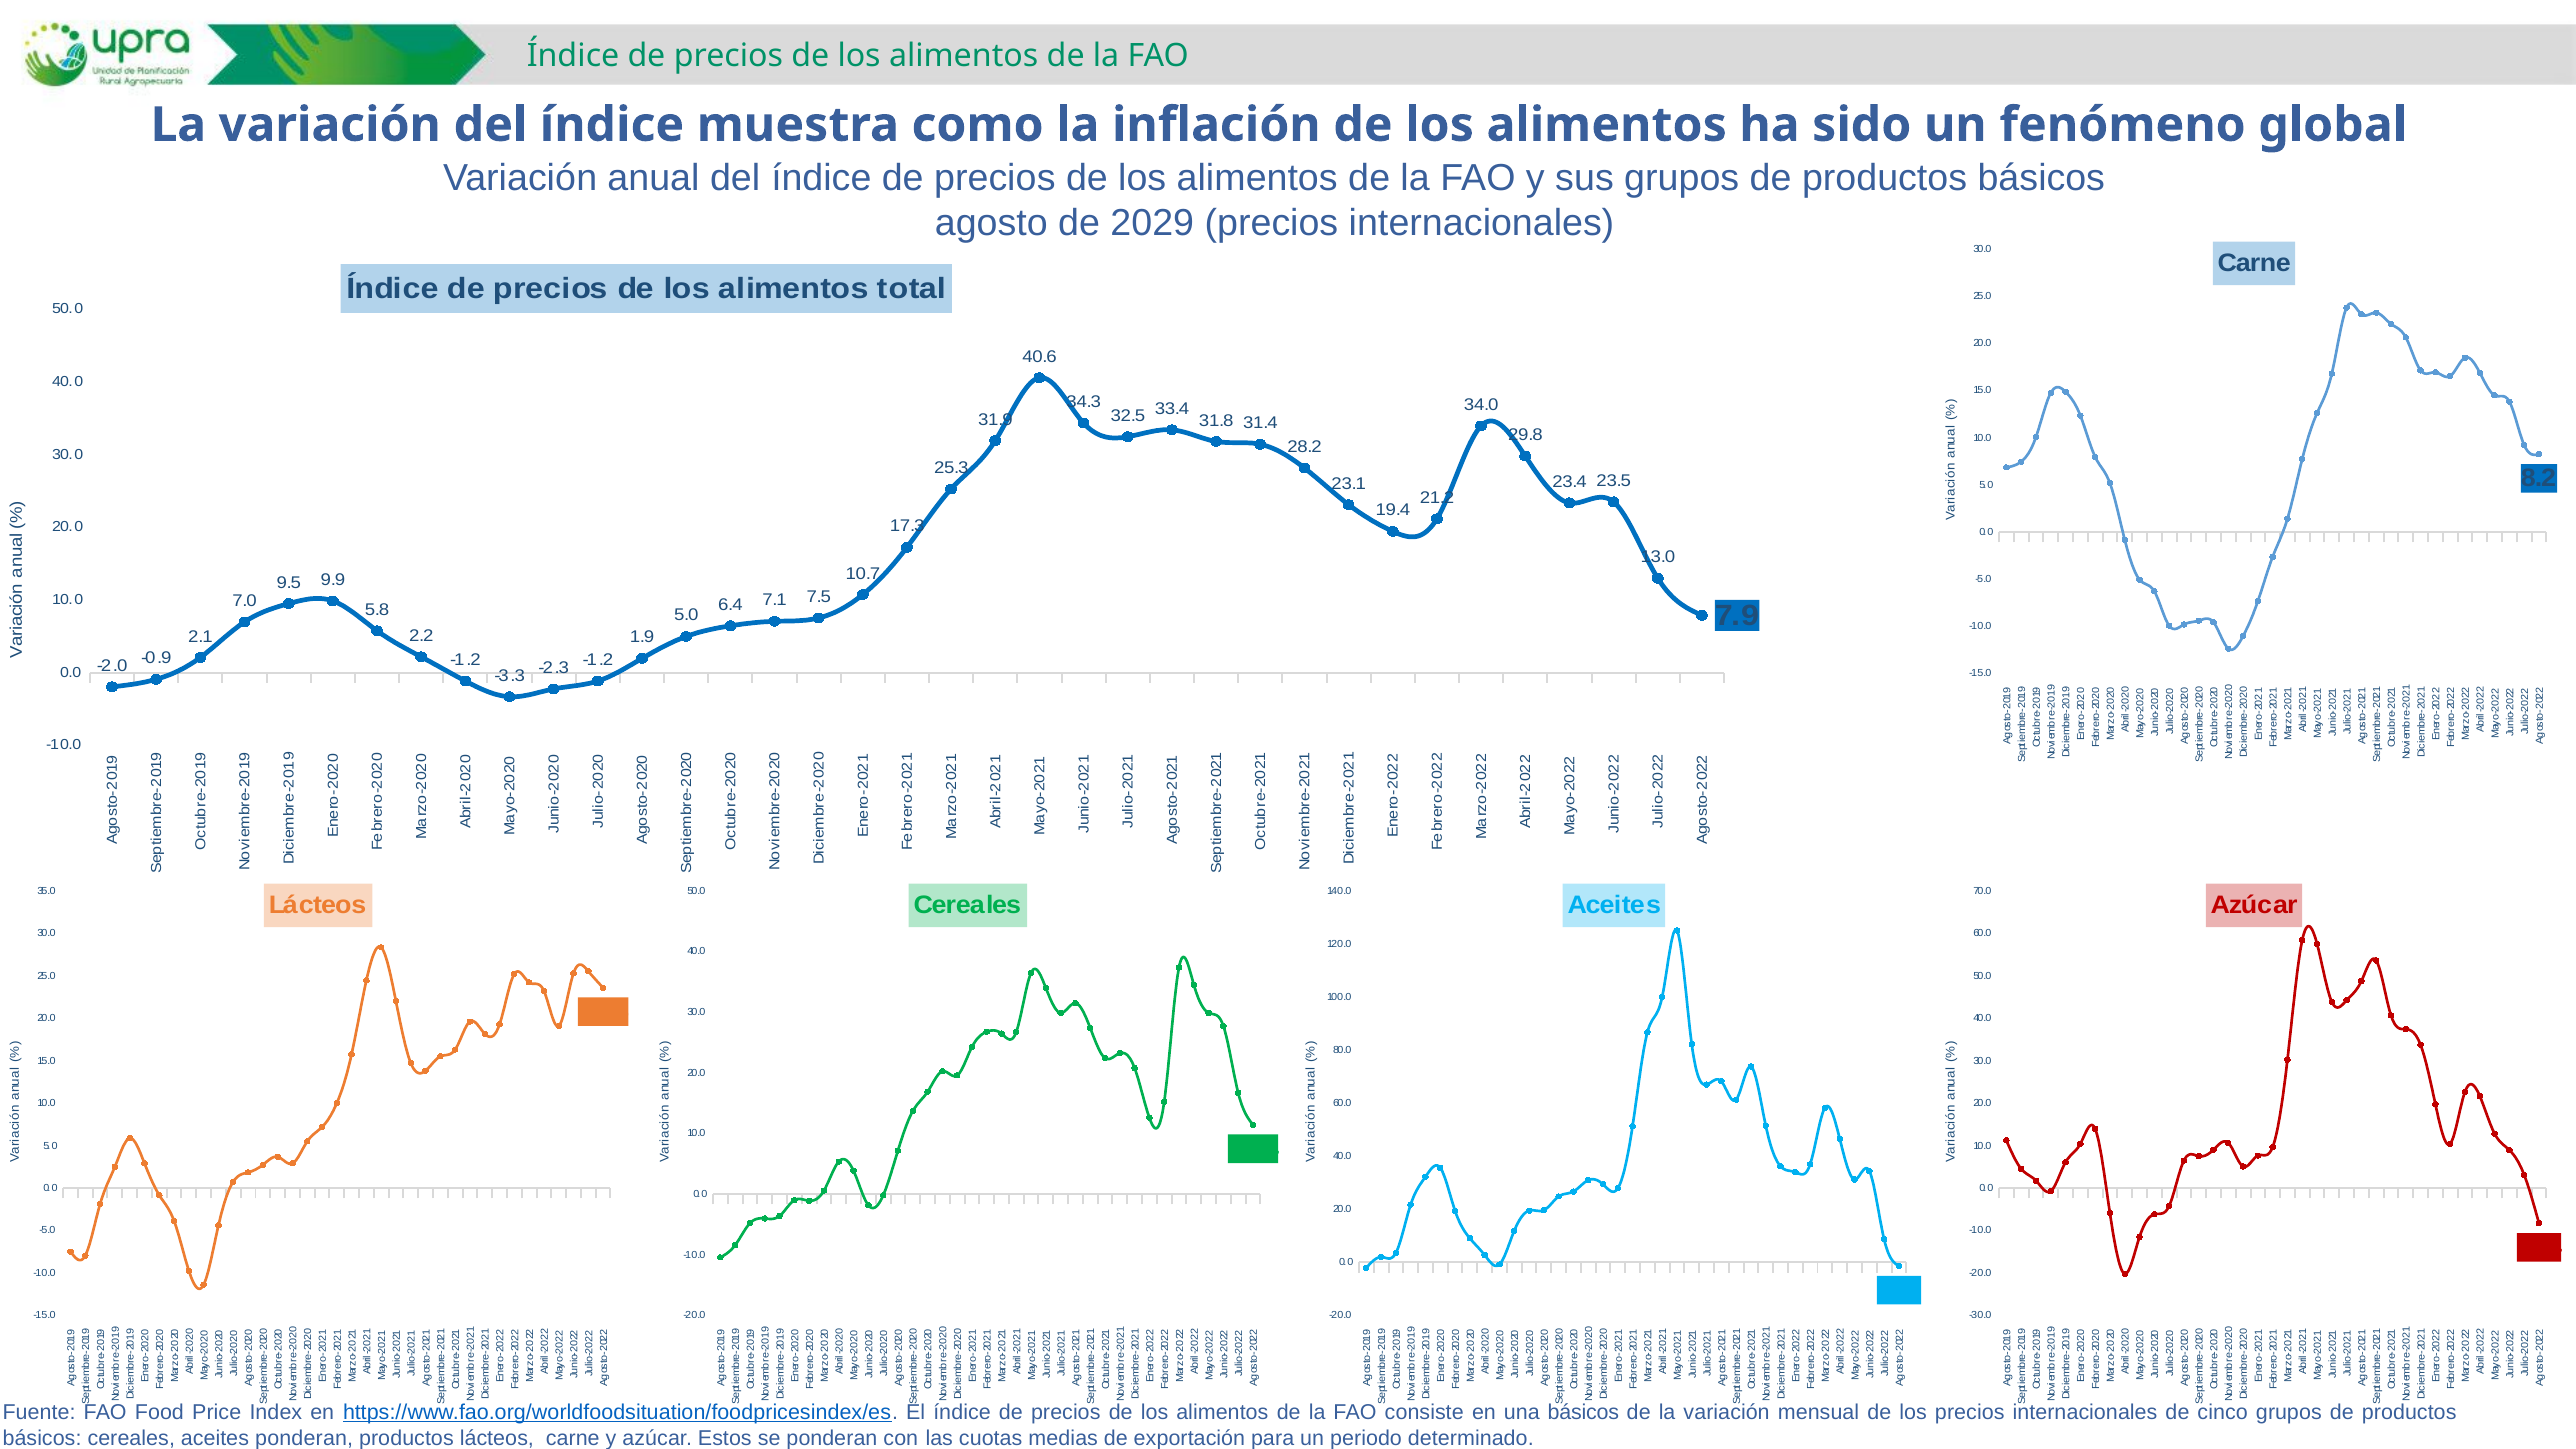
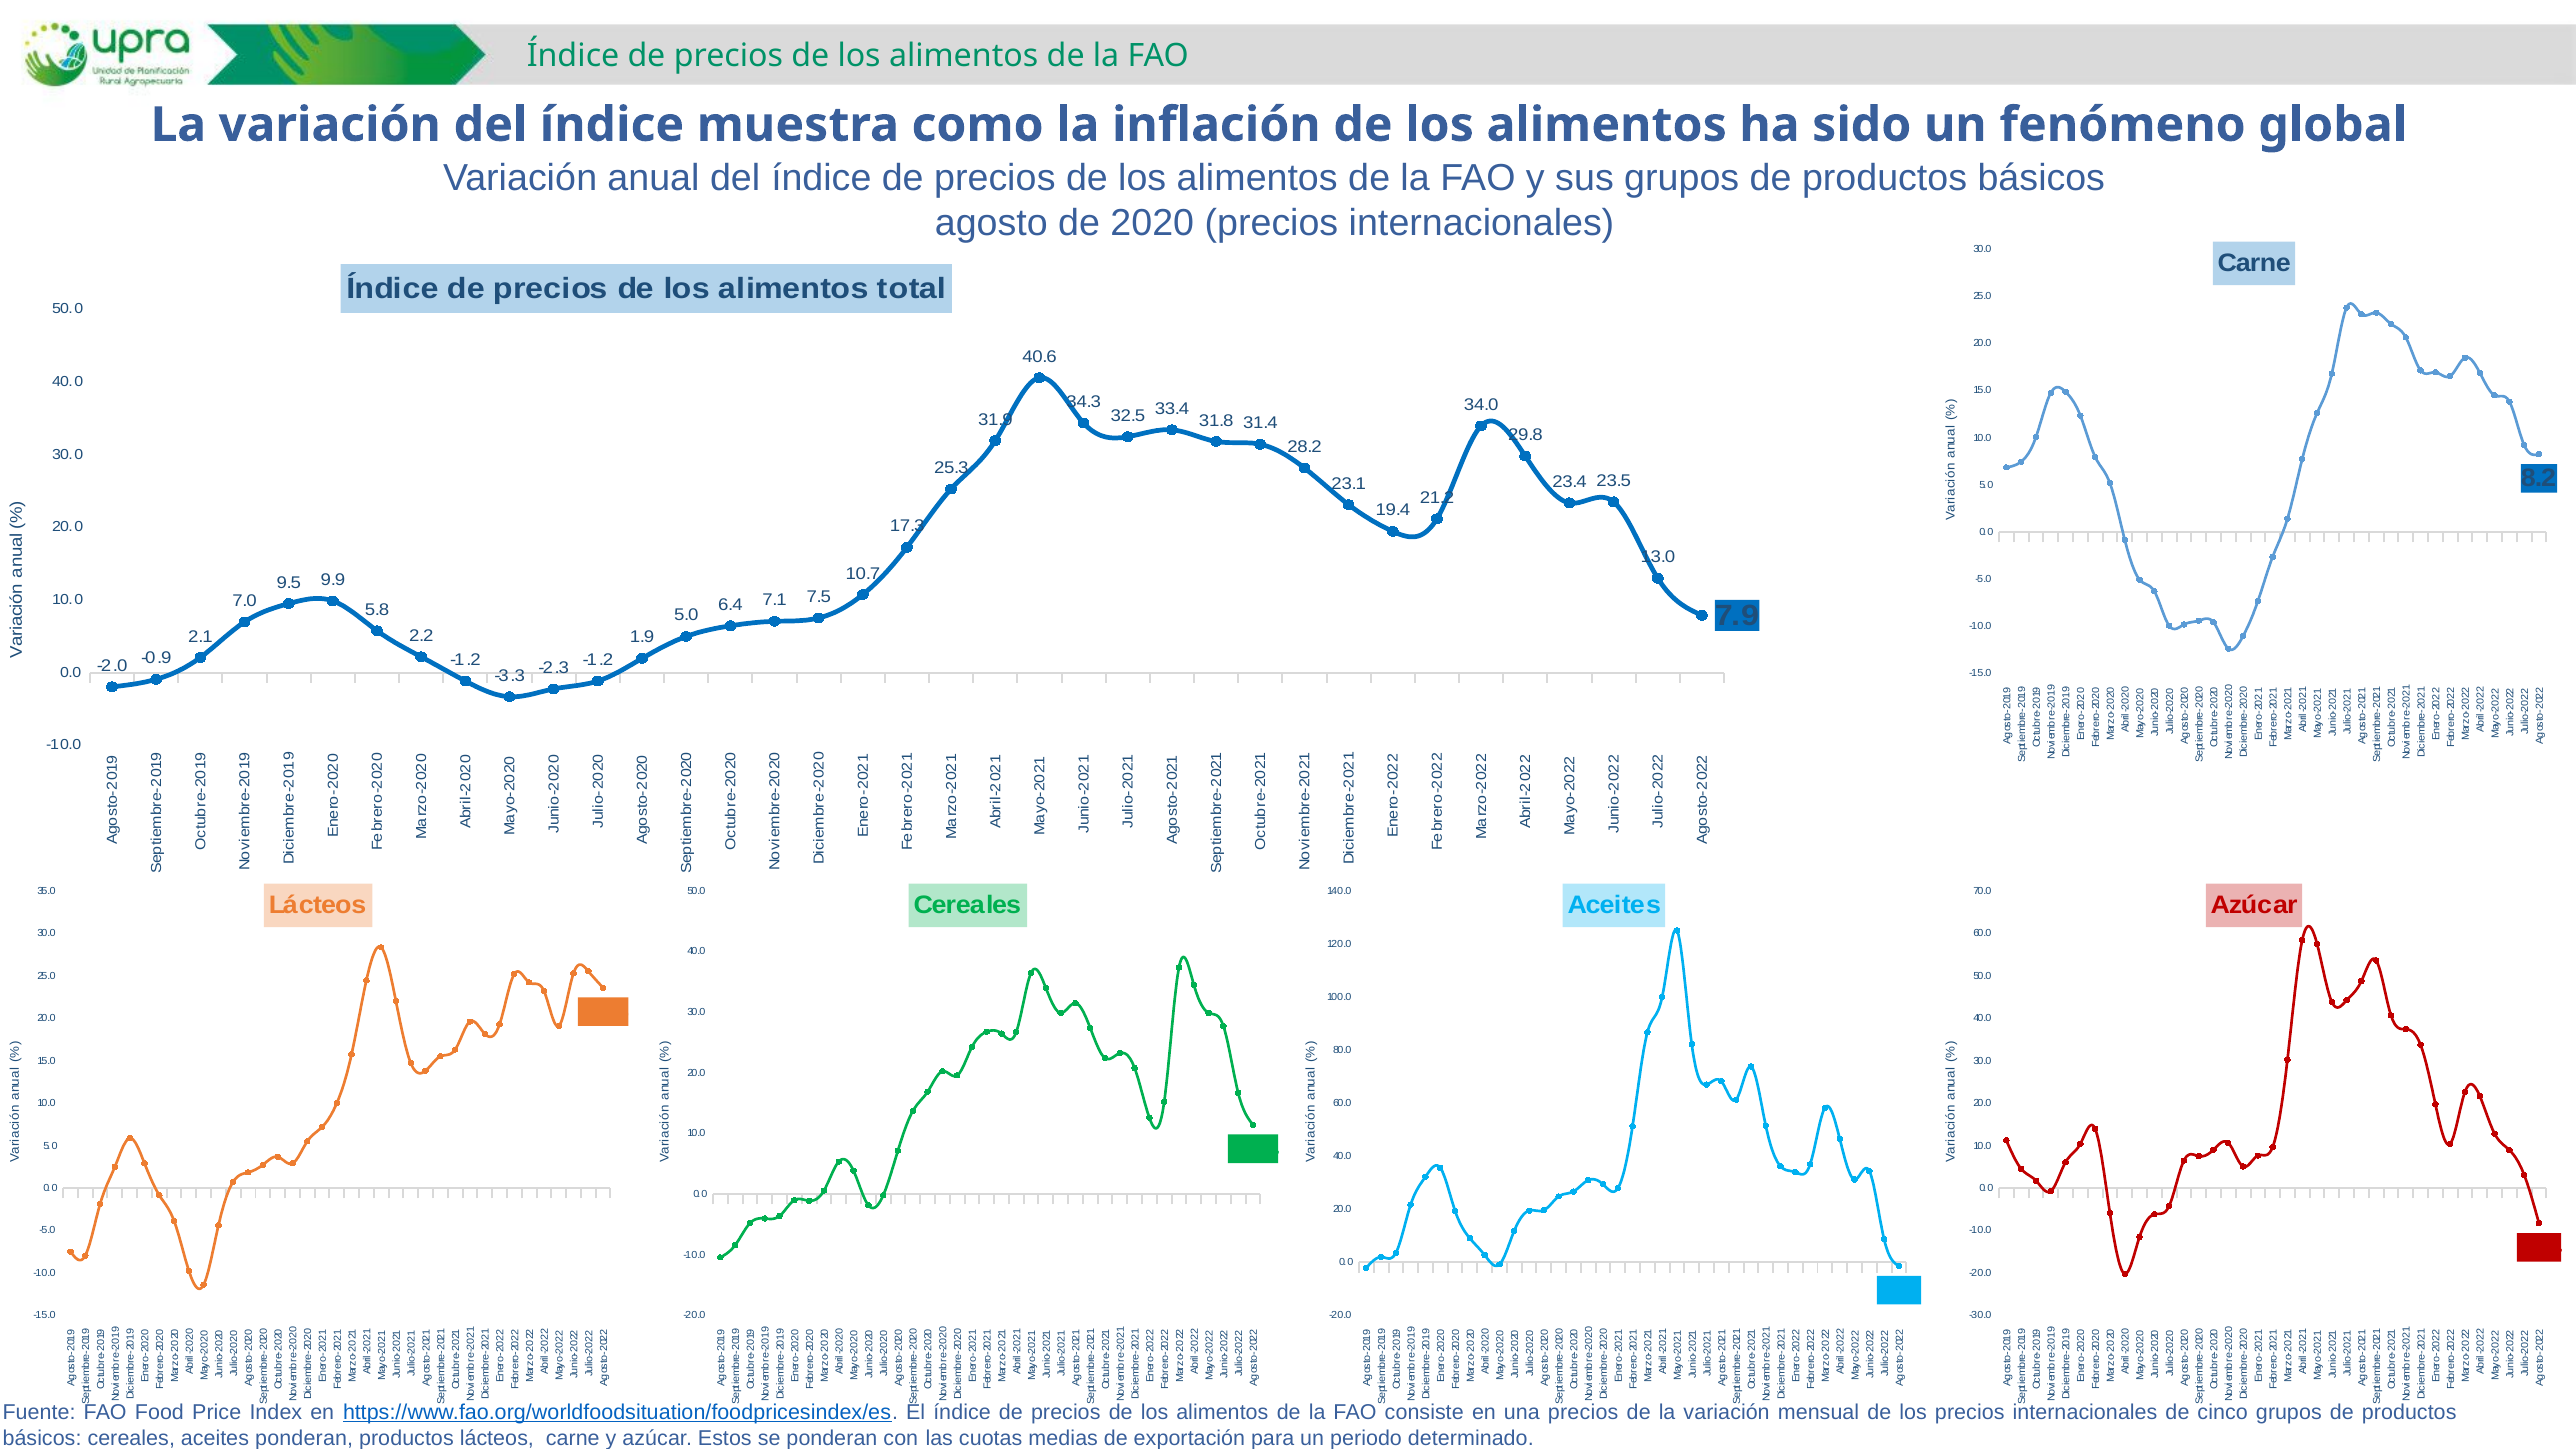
2029: 2029 -> 2020 (1152, 223)
una básicos: básicos -> precios (1583, 1412)
